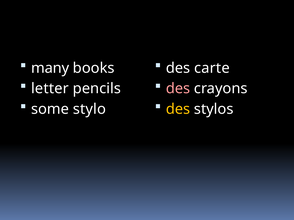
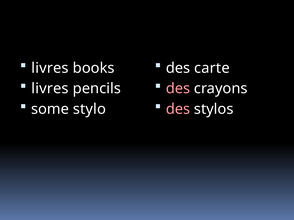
many: many -> livres (50, 68)
letter: letter -> livres (50, 89)
des colour: yellow -> pink (178, 109)
